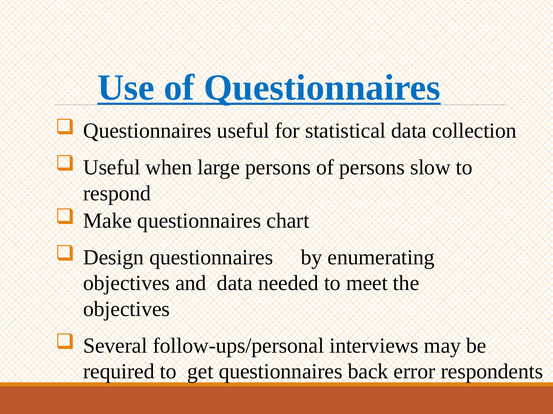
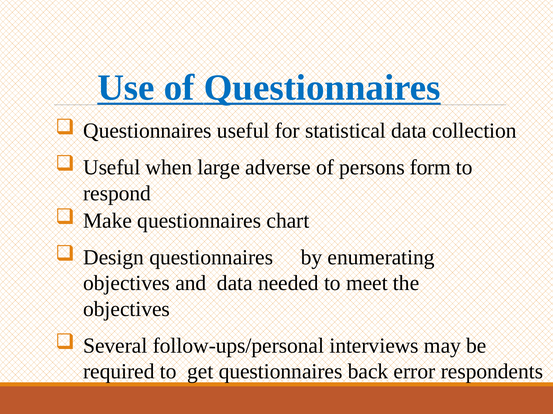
large persons: persons -> adverse (278, 167)
slow: slow -> form (430, 167)
